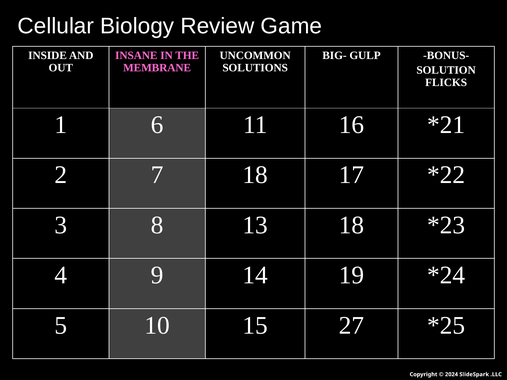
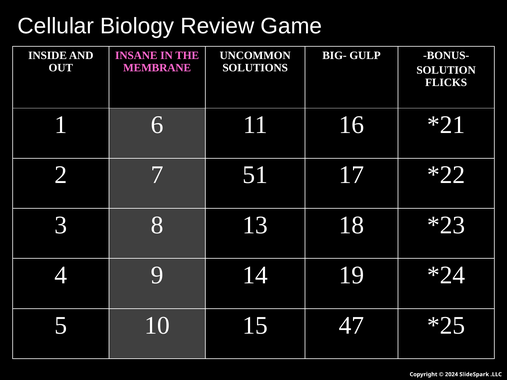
7 18: 18 -> 51 (255, 175)
27: 27 -> 47 (352, 326)
